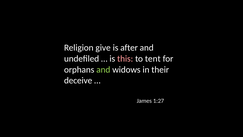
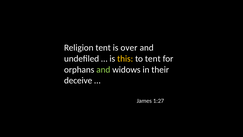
Religion give: give -> tent (103, 48)
after: after -> over (129, 48)
this colour: pink -> yellow (125, 59)
